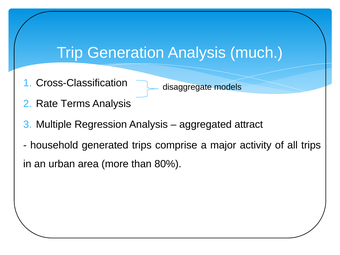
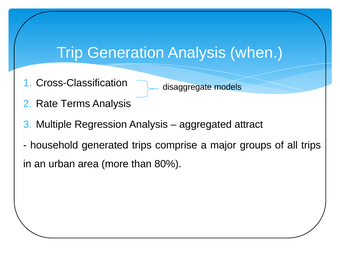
much: much -> when (256, 53)
activity: activity -> groups (256, 145)
